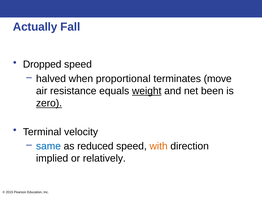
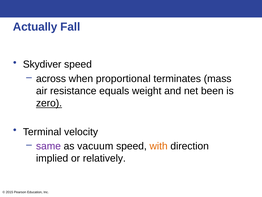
Dropped: Dropped -> Skydiver (42, 64)
halved: halved -> across (51, 78)
move: move -> mass (218, 78)
weight underline: present -> none (147, 91)
same colour: blue -> purple (48, 146)
reduced: reduced -> vacuum (95, 146)
